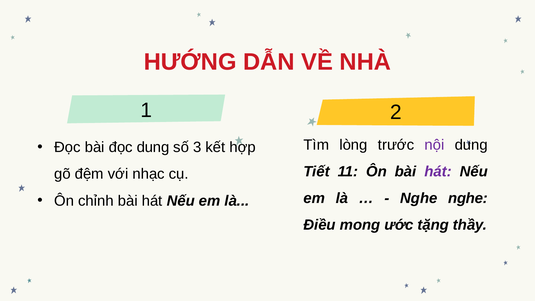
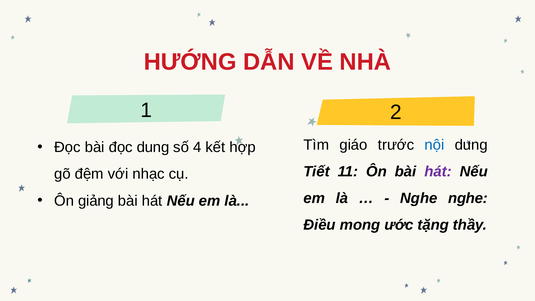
lòng: lòng -> giáo (353, 145)
nội colour: purple -> blue (434, 145)
3: 3 -> 4 (197, 147)
chỉnh: chỉnh -> giảng (96, 201)
